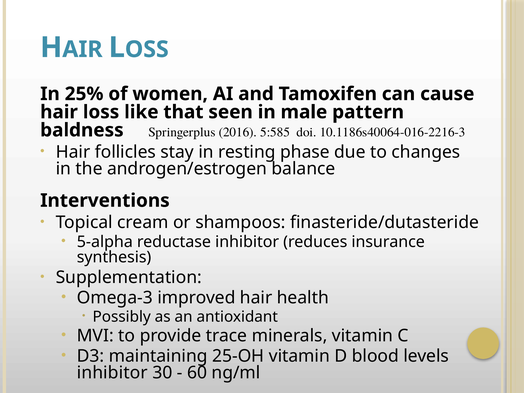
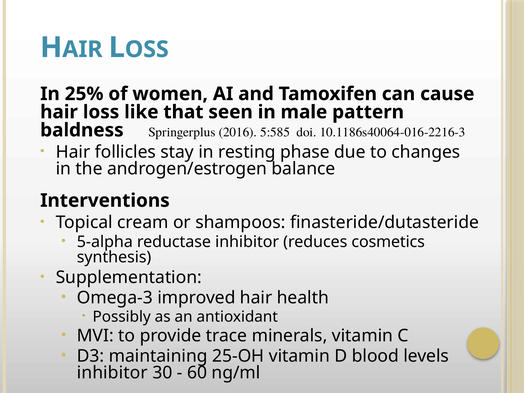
insurance: insurance -> cosmetics (388, 242)
